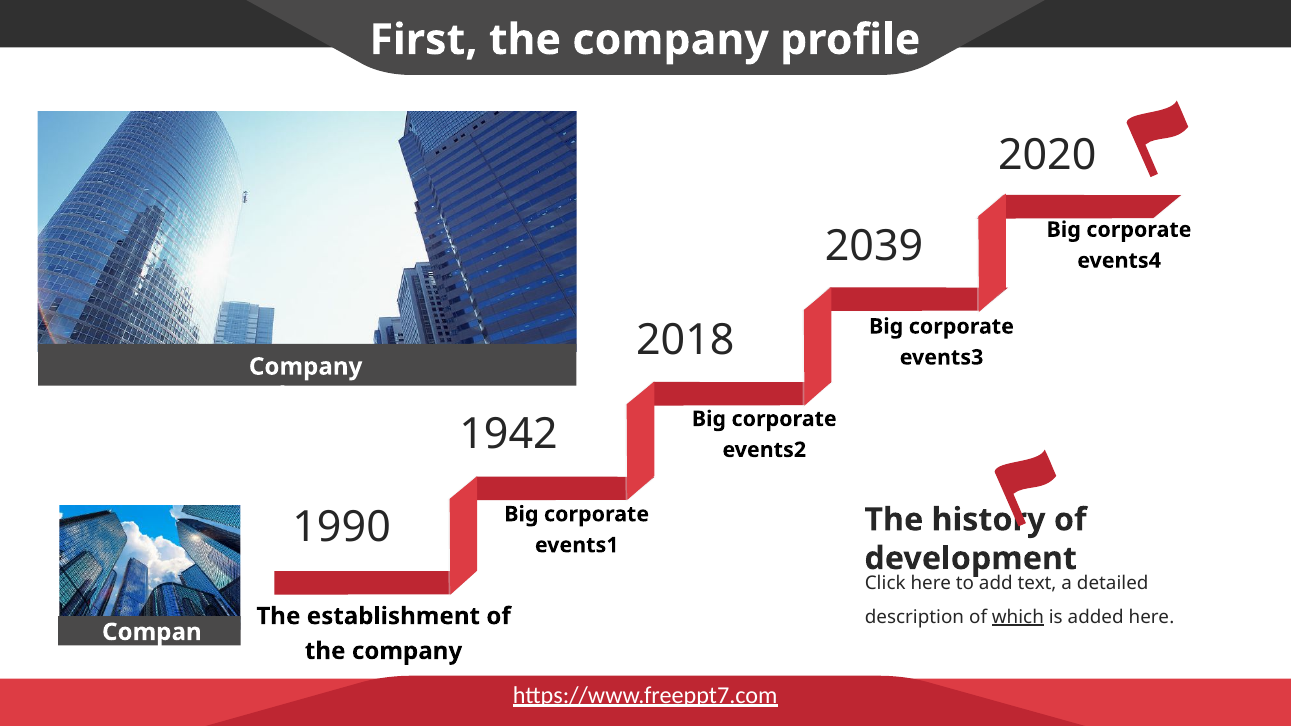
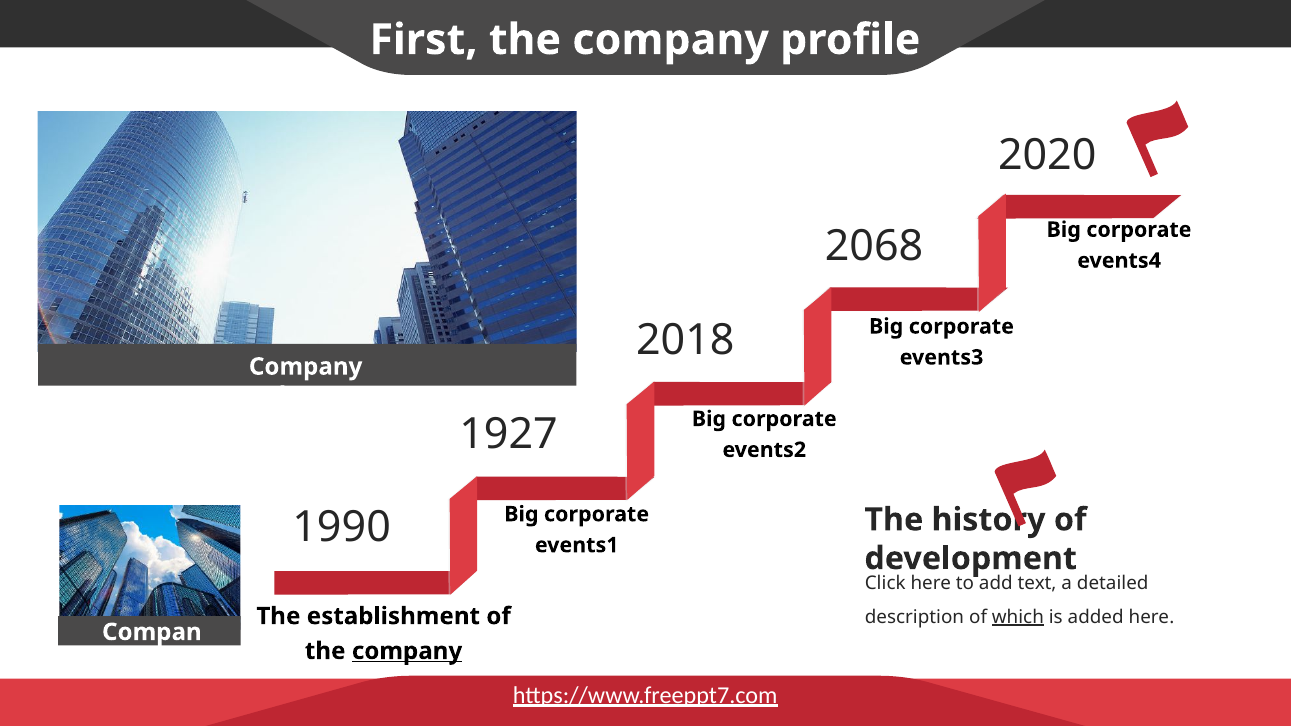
2039: 2039 -> 2068 (874, 246)
1942: 1942 -> 1927 (509, 434)
company underline: none -> present (407, 651)
